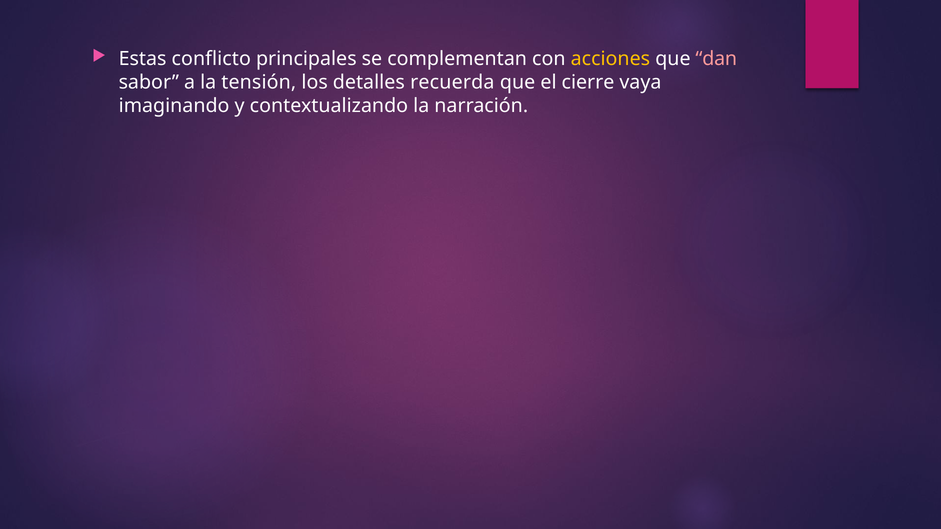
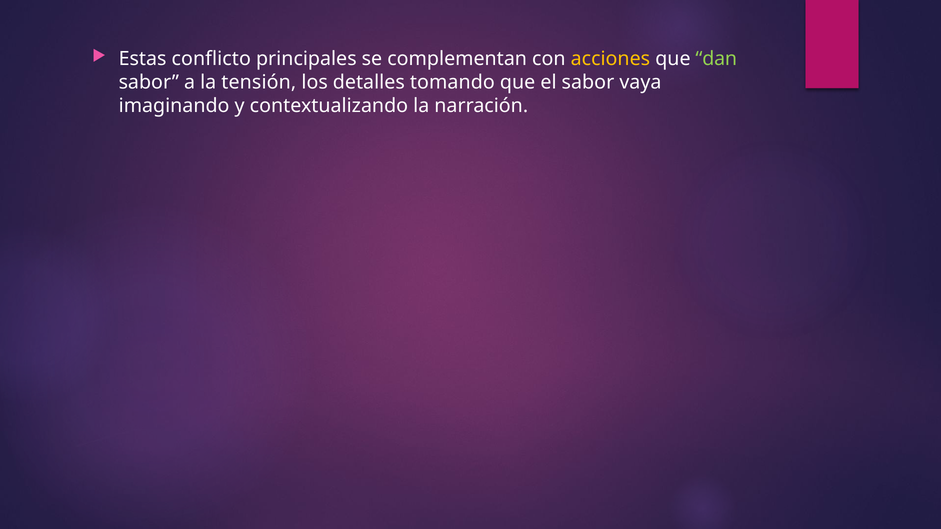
dan colour: pink -> light green (716, 59)
recuerda: recuerda -> tomando (452, 83)
el cierre: cierre -> sabor (588, 83)
